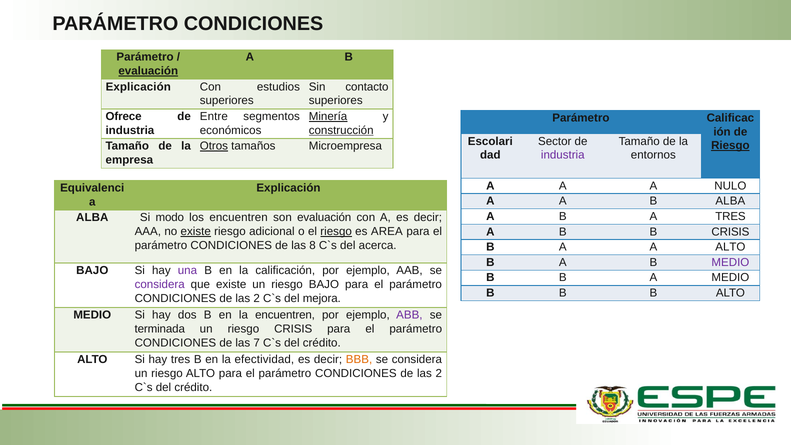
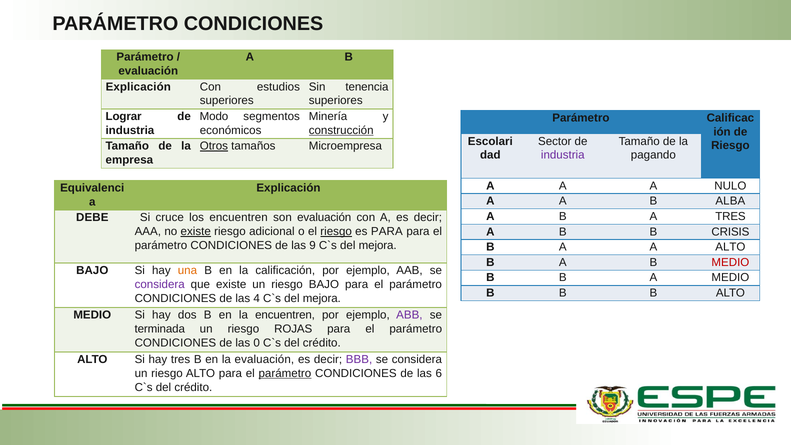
evaluación underline: present -> none (148, 71)
contacto: contacto -> tenencia (367, 87)
Ofrece: Ofrece -> Lograr (124, 116)
Entre: Entre -> Modo (214, 116)
Minería underline: present -> none (328, 116)
Riesgo underline: present -> none (730, 146)
entornos: entornos -> pagando (653, 155)
ALBA: ALBA -> DEBE (92, 218)
modo: modo -> cruce (170, 218)
es AREA: AREA -> PARA (387, 232)
8: 8 -> 9 (312, 245)
acerca: acerca -> mejora (378, 245)
MEDIO colour: purple -> red (730, 262)
una colour: purple -> orange (187, 271)
2: 2 -> 4 (257, 298)
riesgo CRISIS: CRISIS -> ROJAS (293, 329)
7: 7 -> 0 (257, 343)
la efectividad: efectividad -> evaluación (264, 360)
BBB colour: orange -> purple (359, 360)
parámetro underline: none -> present (285, 373)
2: 2 -> 6 (439, 373)
